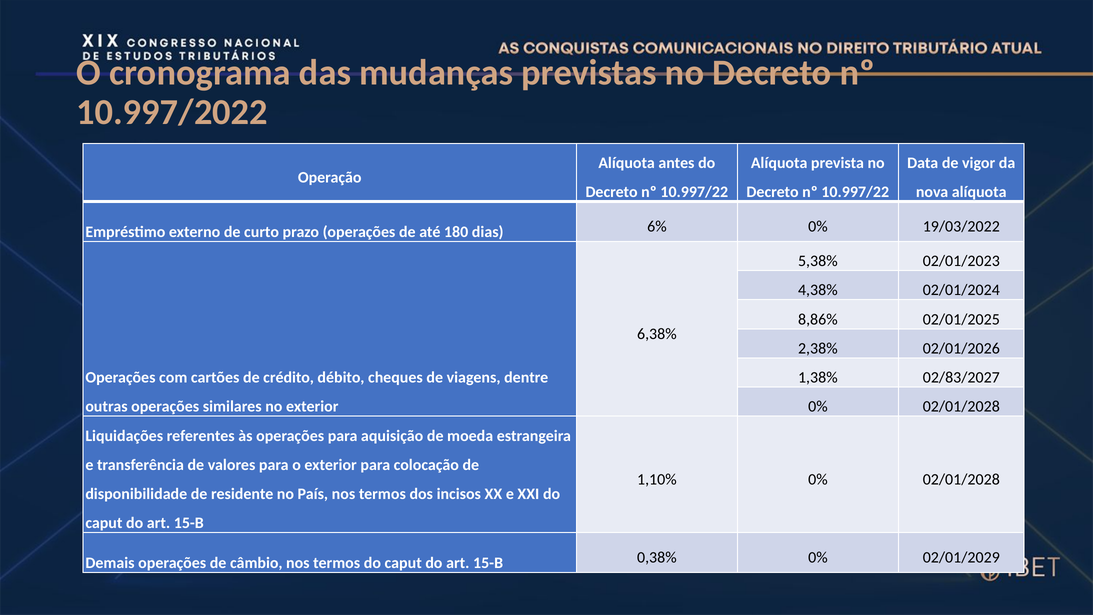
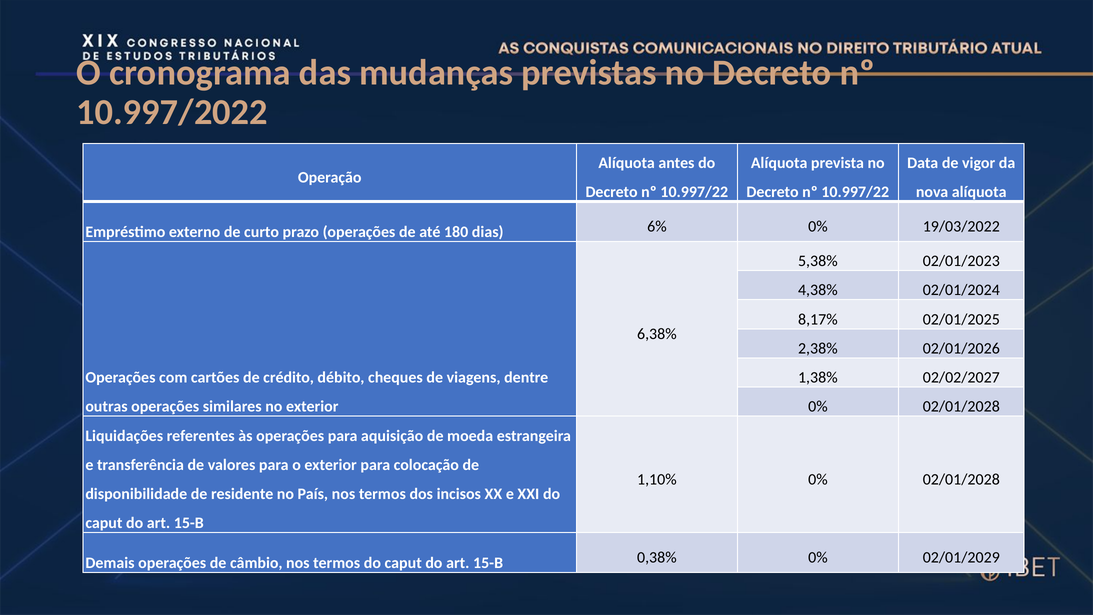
8,86%: 8,86% -> 8,17% (818, 319)
02/83/2027: 02/83/2027 -> 02/02/2027 (961, 377)
